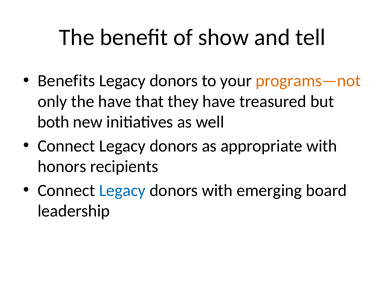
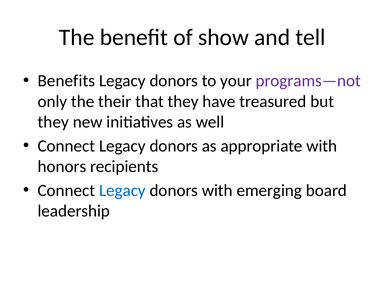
programs—not colour: orange -> purple (308, 81)
the have: have -> their (115, 101)
both: both -> they (53, 122)
